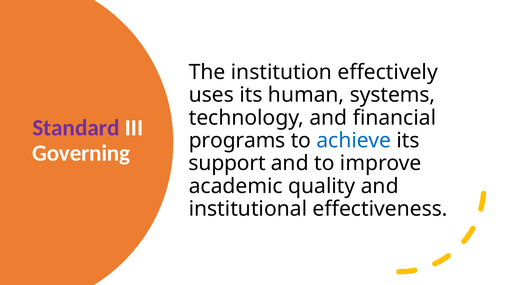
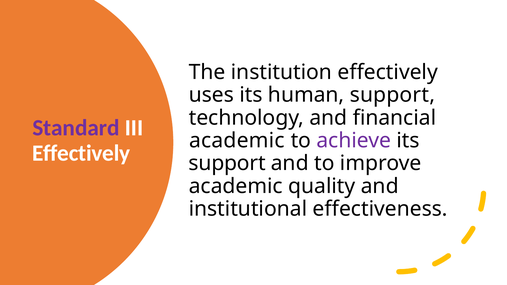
human systems: systems -> support (392, 95)
programs: programs -> academic (237, 141)
achieve colour: blue -> purple (354, 141)
Governing: Governing -> Effectively (81, 153)
